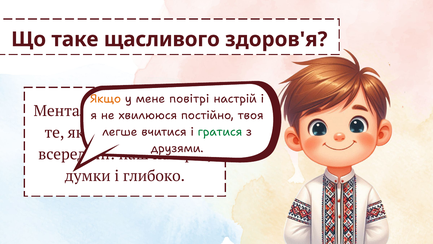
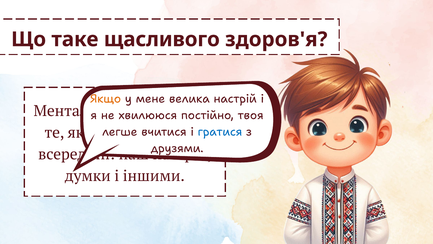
повітрі: повітрі -> велика (189, 98)
гратися colour: green -> blue (220, 131)
глибоко: глибоко -> іншими (154, 176)
